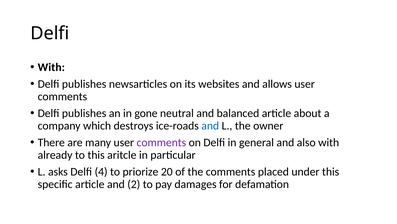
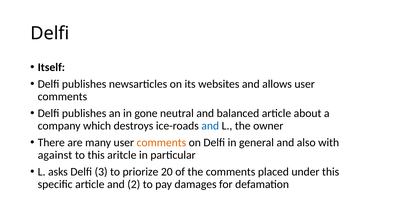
With: With -> Itself (51, 67)
comments colour: purple -> orange (161, 142)
already: already -> against (55, 155)
4: 4 -> 3 (101, 171)
